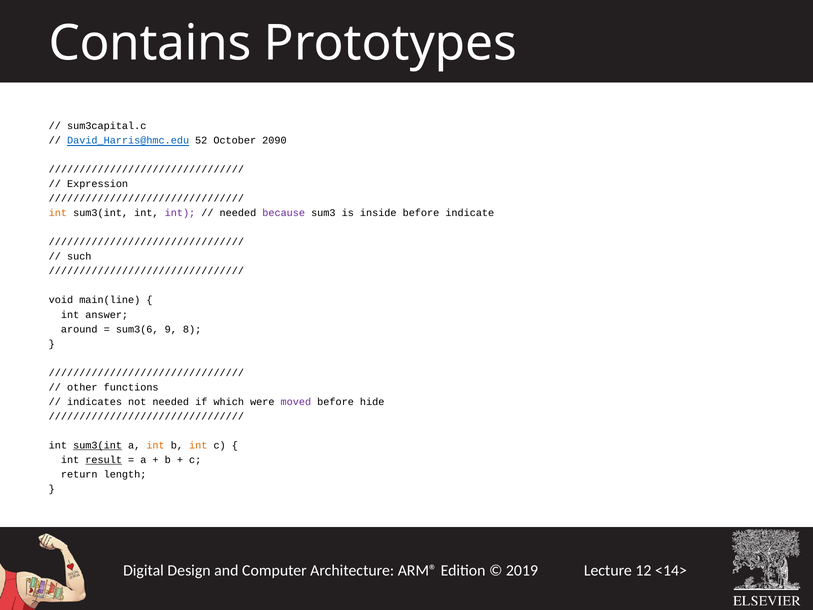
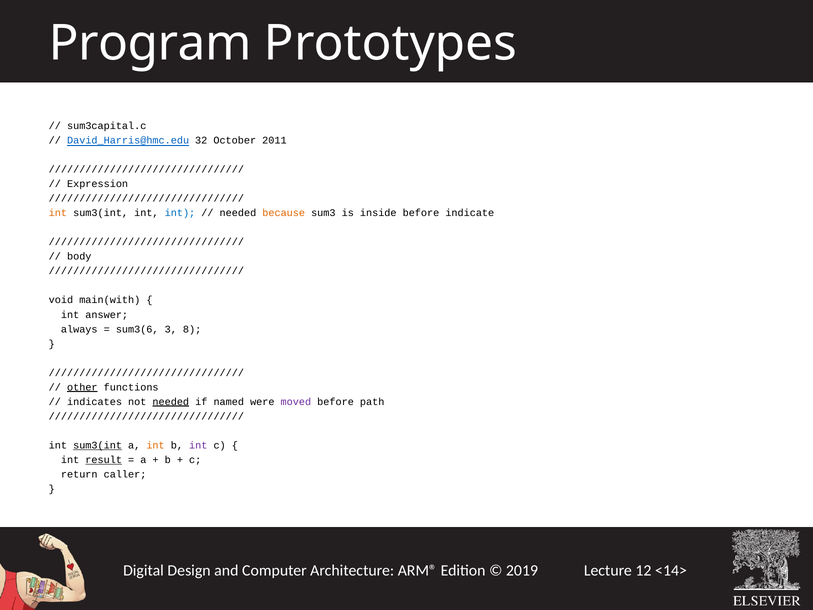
Contains: Contains -> Program (150, 43)
52: 52 -> 32 (201, 141)
2090: 2090 -> 2011 (274, 141)
int colour: purple -> blue (180, 213)
because colour: purple -> orange (284, 213)
such: such -> body (79, 257)
main(line: main(line -> main(with (110, 300)
around: around -> always (79, 329)
9: 9 -> 3 (171, 329)
other underline: none -> present (82, 387)
needed underline: none -> present (171, 402)
which: which -> named (229, 402)
hide: hide -> path (372, 402)
int colour: orange -> purple (198, 445)
length: length -> caller (125, 474)
